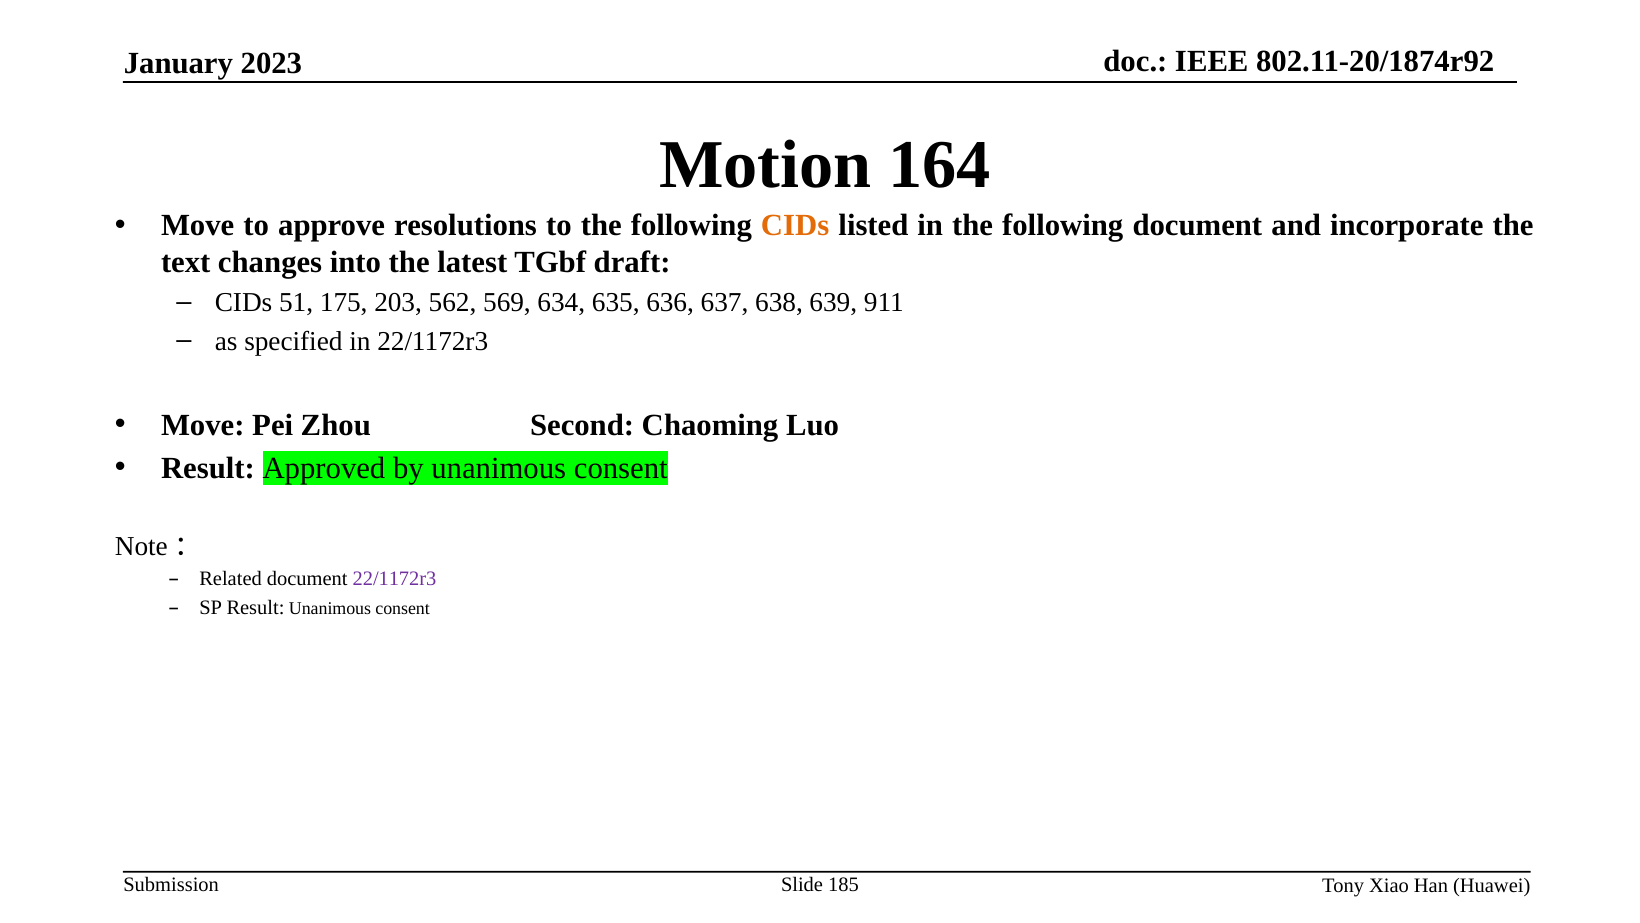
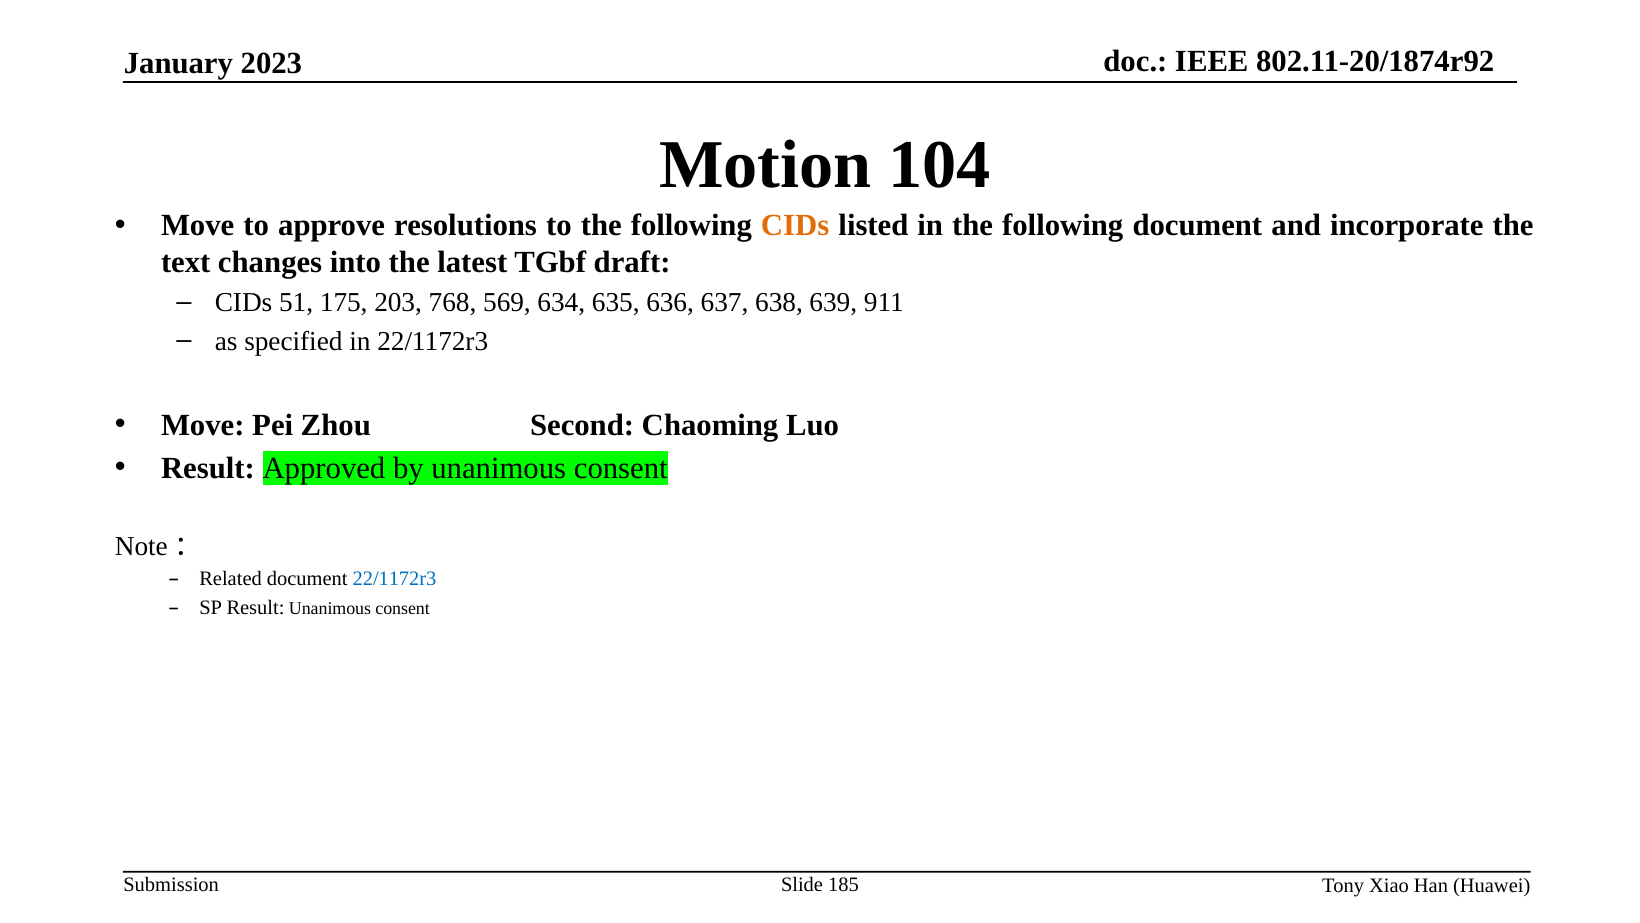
164: 164 -> 104 (940, 165)
562: 562 -> 768 (453, 303)
22/1172r3 colour: purple -> blue (395, 579)
